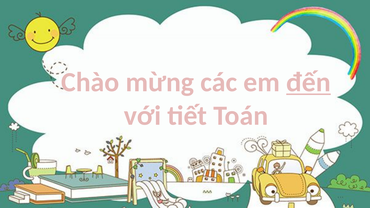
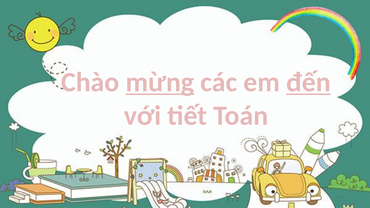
mừng underline: none -> present (160, 82)
